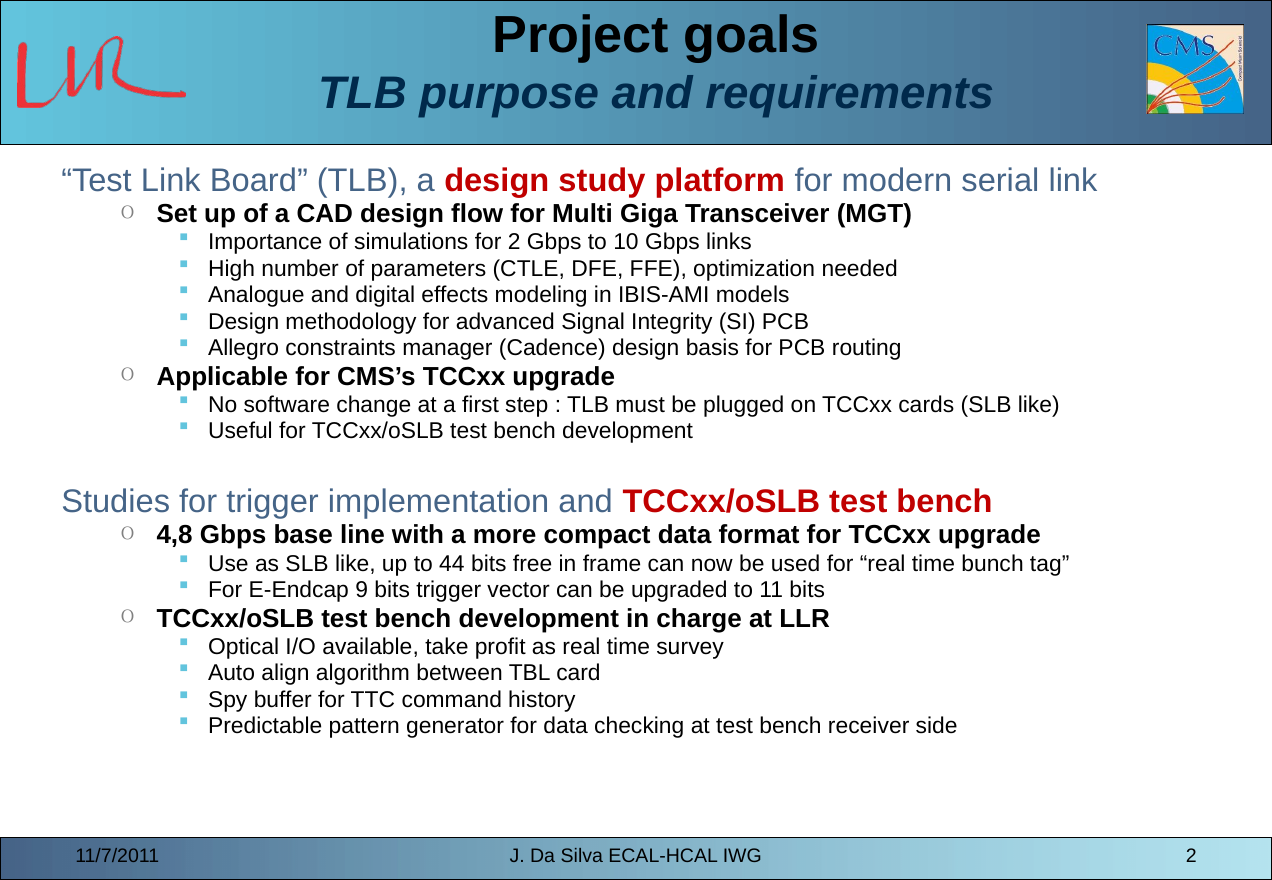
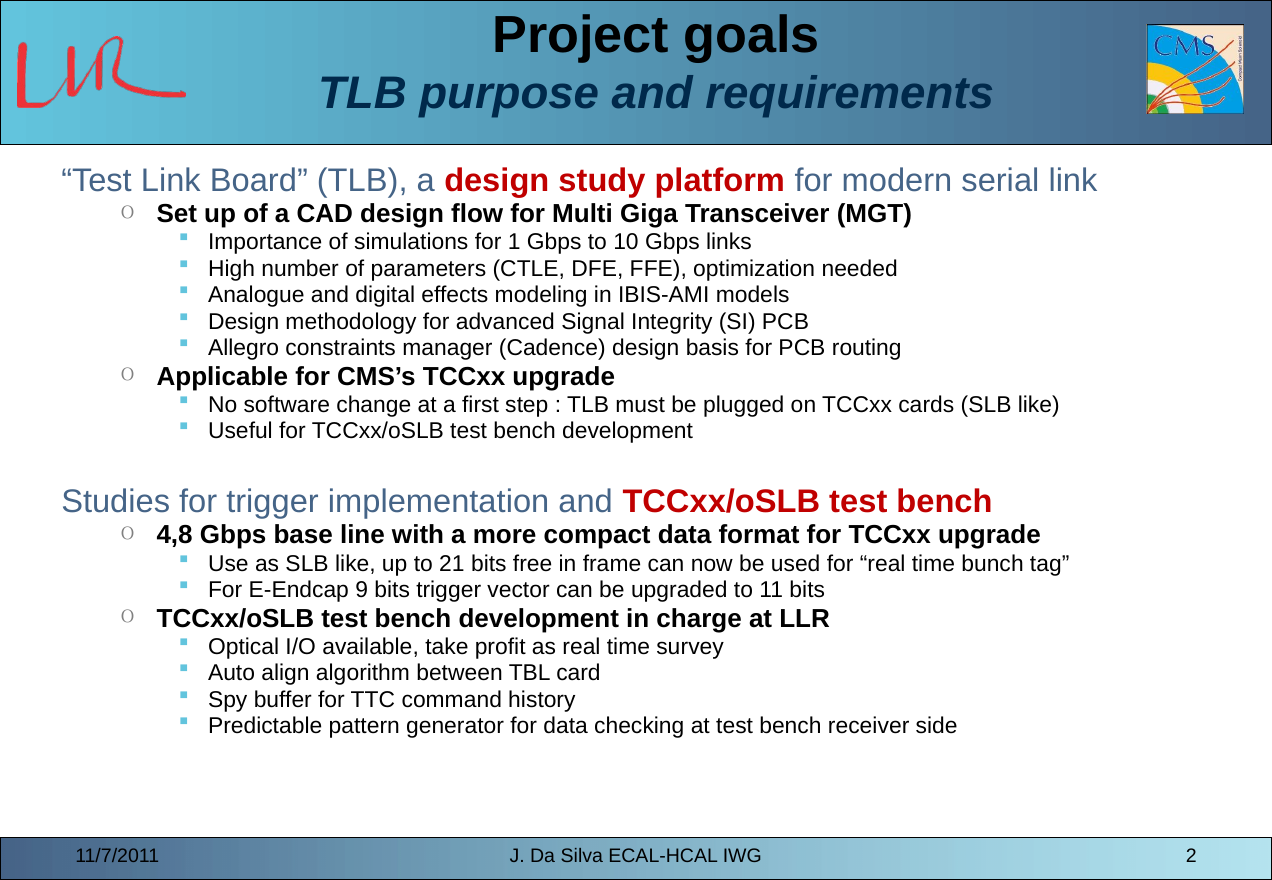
for 2: 2 -> 1 (514, 242)
44: 44 -> 21 (452, 564)
